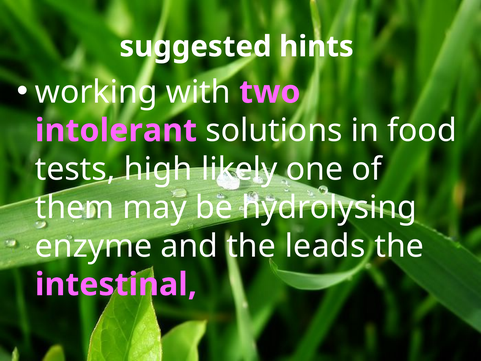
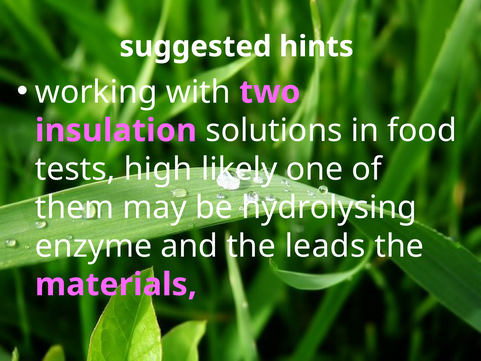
intolerant: intolerant -> insulation (116, 131)
intestinal: intestinal -> materials (116, 284)
